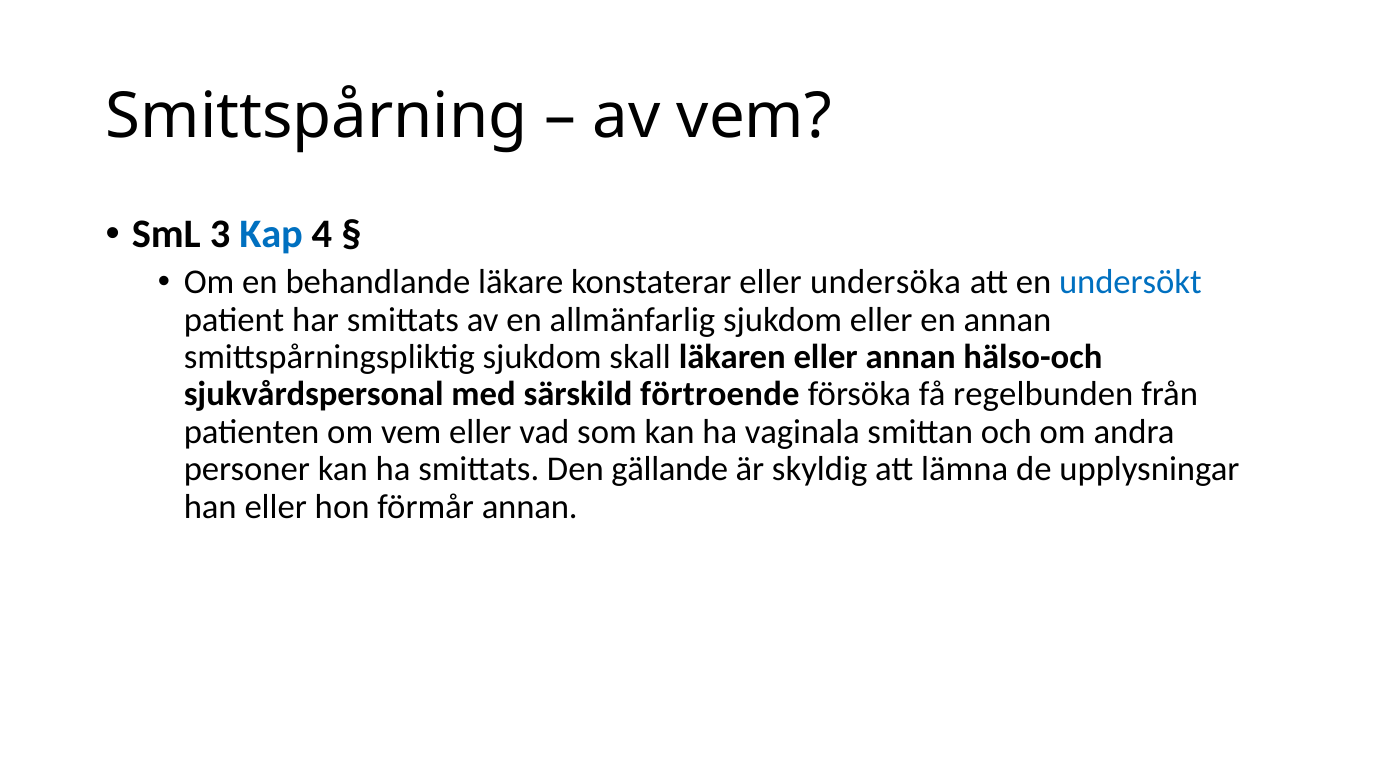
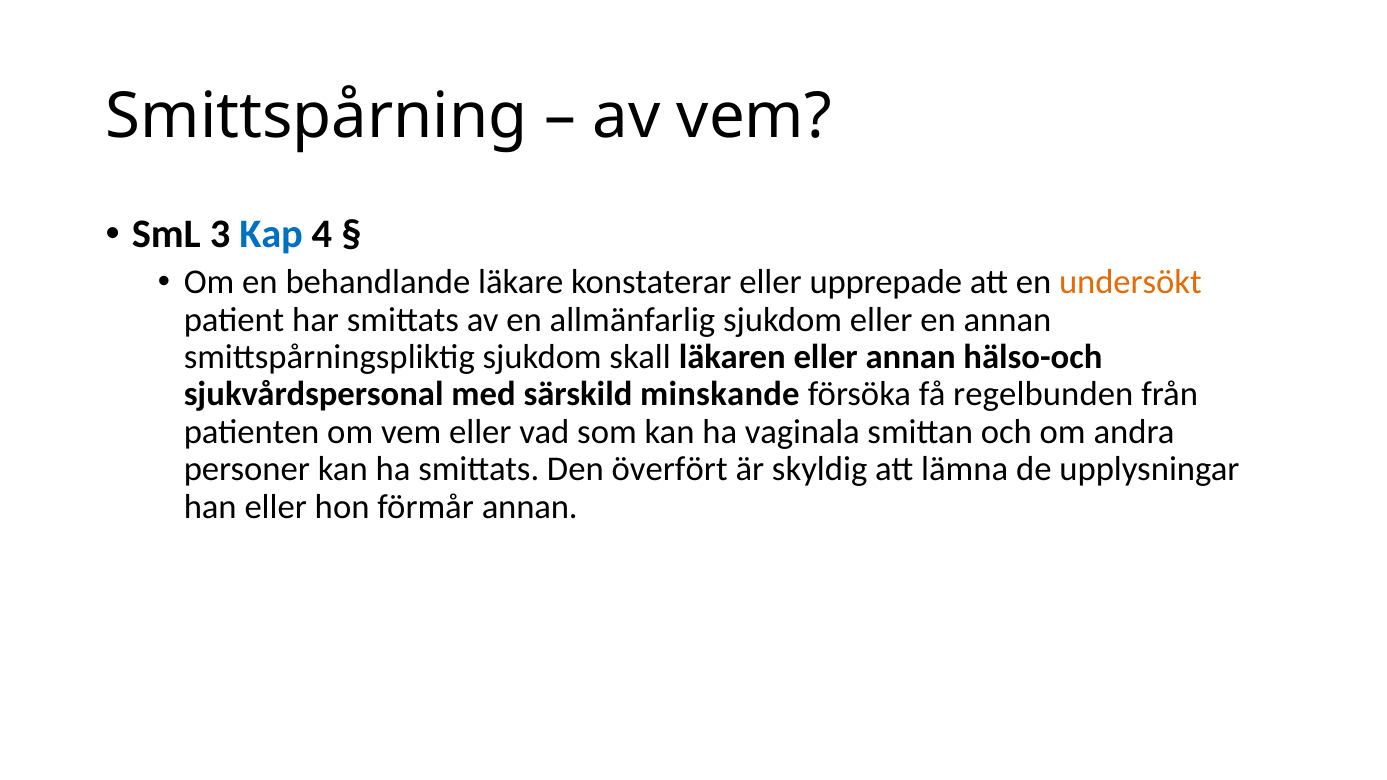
undersöka: undersöka -> upprepade (886, 282)
undersökt colour: blue -> orange (1130, 282)
förtroende: förtroende -> minskande (720, 395)
gällande: gällande -> överfört (670, 469)
